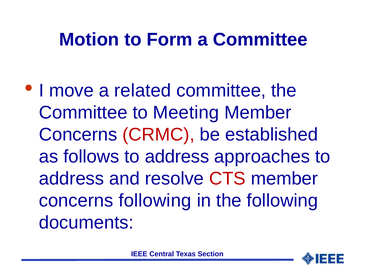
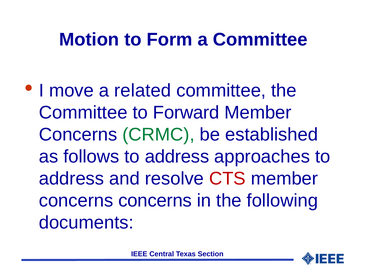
Meeting: Meeting -> Forward (186, 113)
CRMC colour: red -> green (159, 135)
concerns following: following -> concerns (155, 201)
